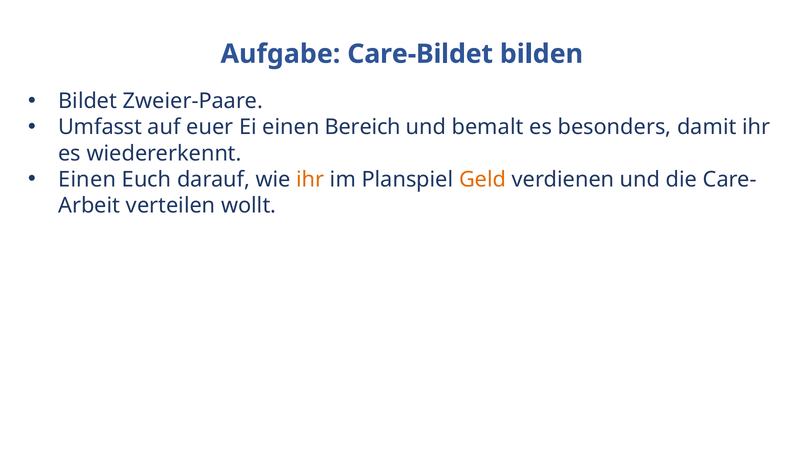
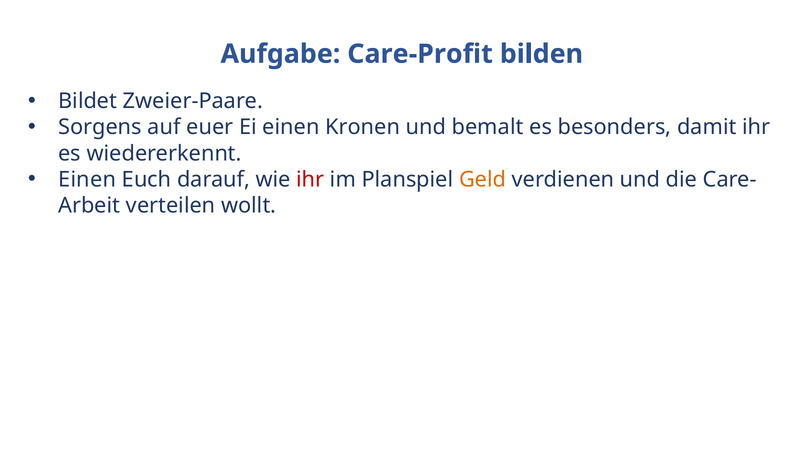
Care-Bildet: Care-Bildet -> Care-Profit (420, 54)
Umfasst: Umfasst -> Sorgens (100, 127)
Bereich: Bereich -> Kronen (363, 127)
ihr colour: orange -> red (310, 180)
